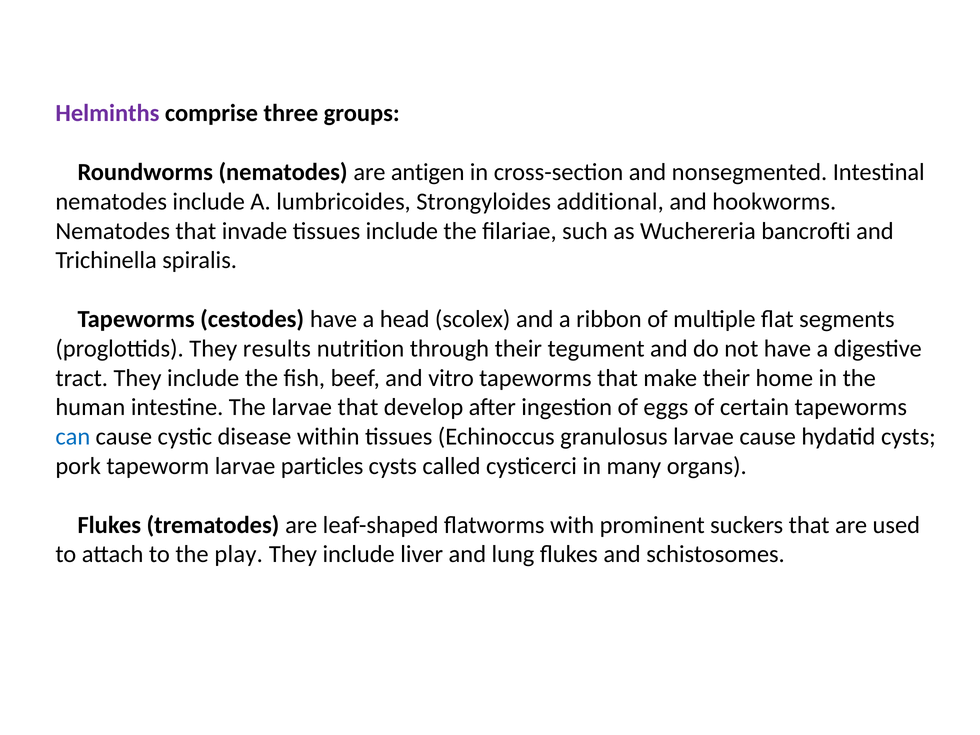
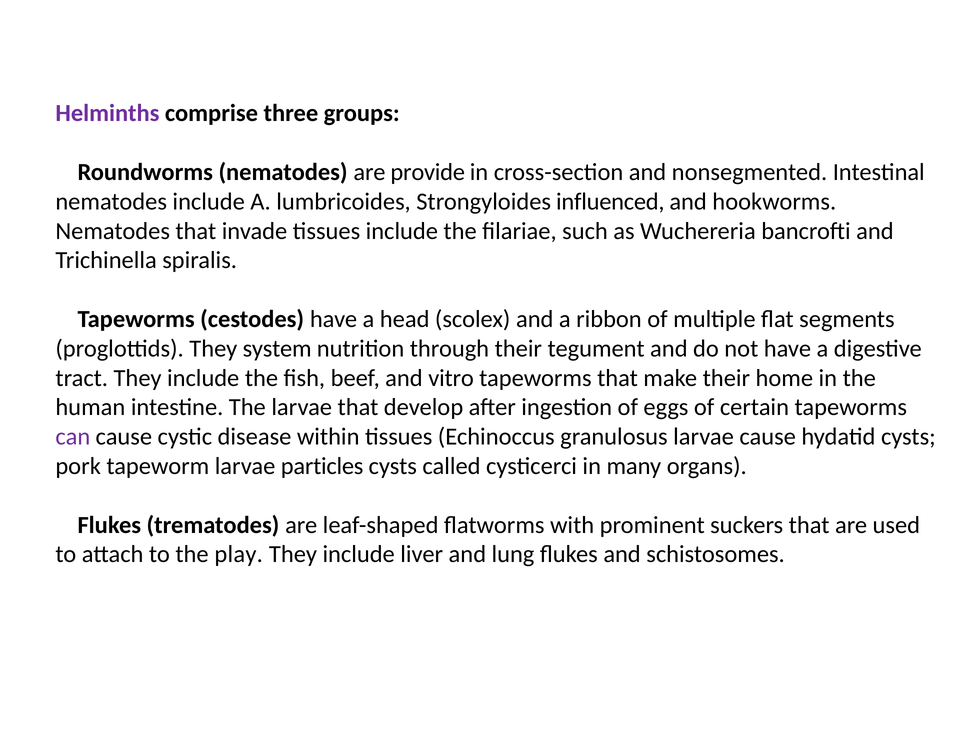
antigen: antigen -> provide (428, 172)
additional: additional -> influenced (610, 202)
results: results -> system (277, 349)
can colour: blue -> purple (73, 437)
